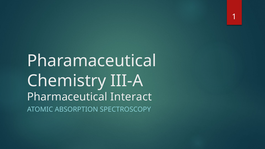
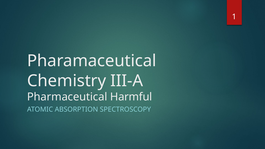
Interact: Interact -> Harmful (131, 97)
